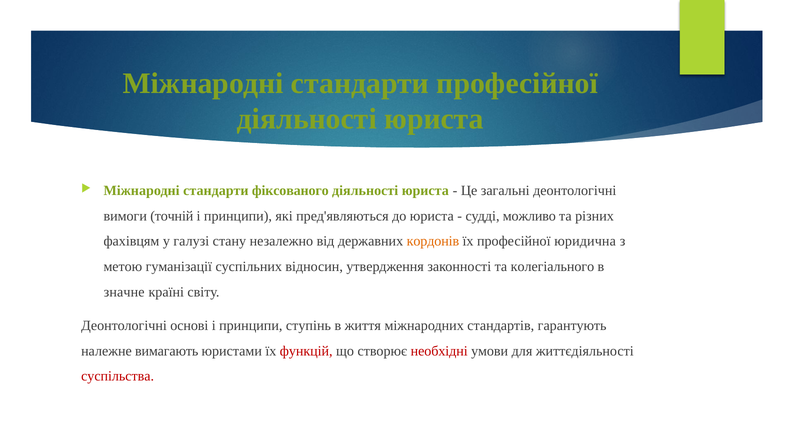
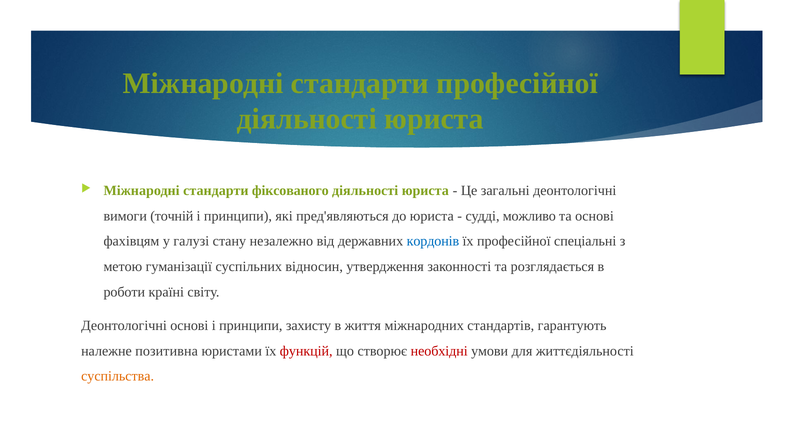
та різних: різних -> основі (594, 216)
кордонів colour: orange -> blue (433, 241)
юридична: юридична -> спеціальні (585, 241)
колегіального: колегіального -> розглядається (552, 266)
значне: значне -> роботи (124, 292)
ступінь: ступінь -> захисту (309, 325)
вимагають: вимагають -> позитивна (167, 351)
суспільства colour: red -> orange (118, 376)
